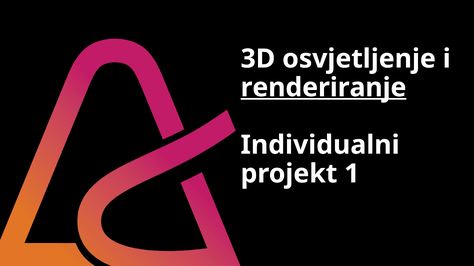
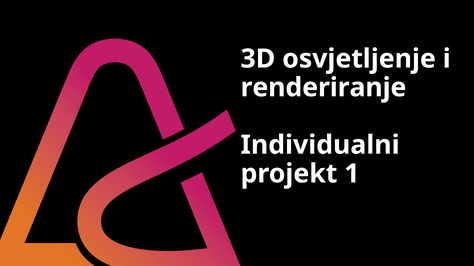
renderiranje underline: present -> none (323, 88)
